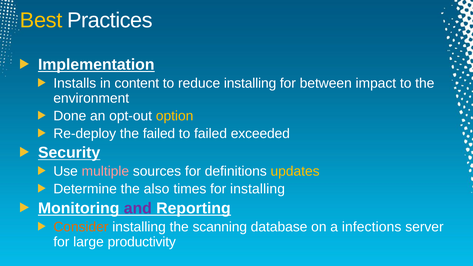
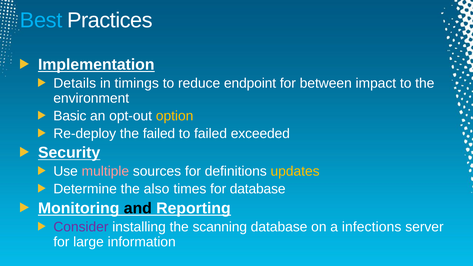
Best colour: yellow -> light blue (41, 20)
Installs: Installs -> Details (75, 83)
content: content -> timings (137, 83)
reduce installing: installing -> endpoint (250, 83)
Done: Done -> Basic (70, 116)
for installing: installing -> database (258, 189)
and colour: purple -> black (138, 208)
Consider colour: orange -> purple (81, 227)
productivity: productivity -> information (142, 242)
